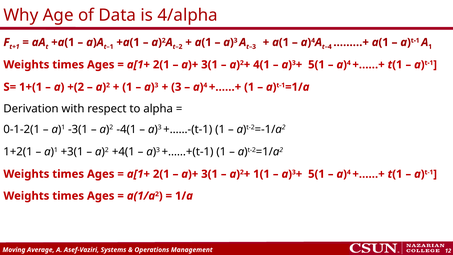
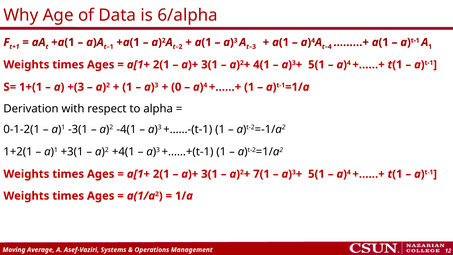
4/alpha: 4/alpha -> 6/alpha (188, 15)
+(2: +(2 -> +(3 (76, 87)
3: 3 -> 0 (176, 87)
1(1: 1(1 -> 7(1 (262, 174)
